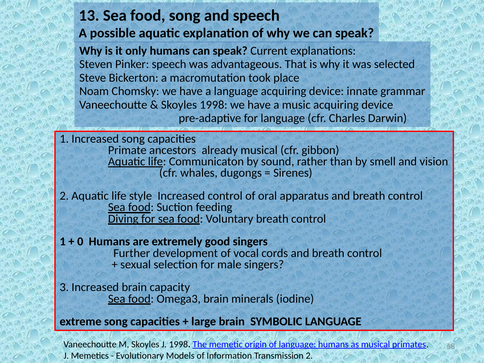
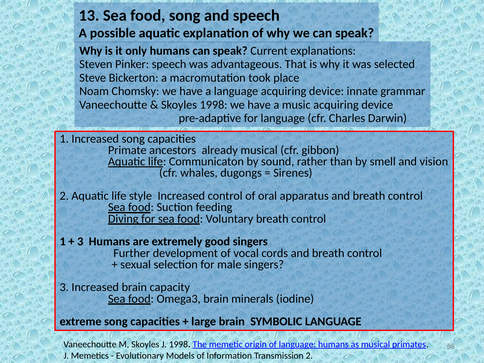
0: 0 -> 3 (80, 242)
